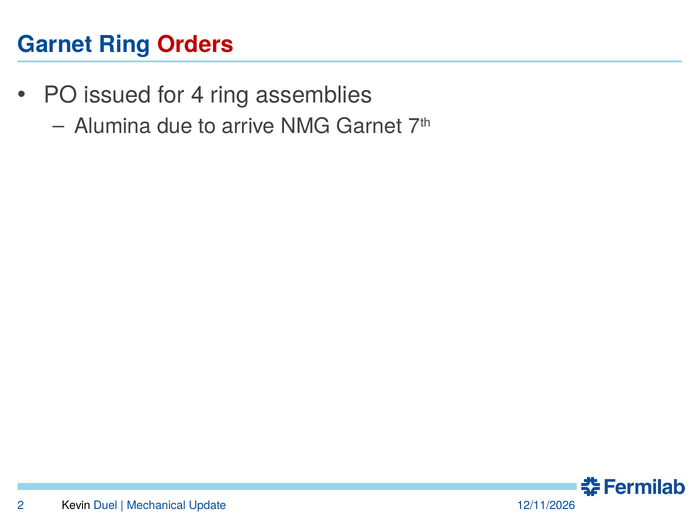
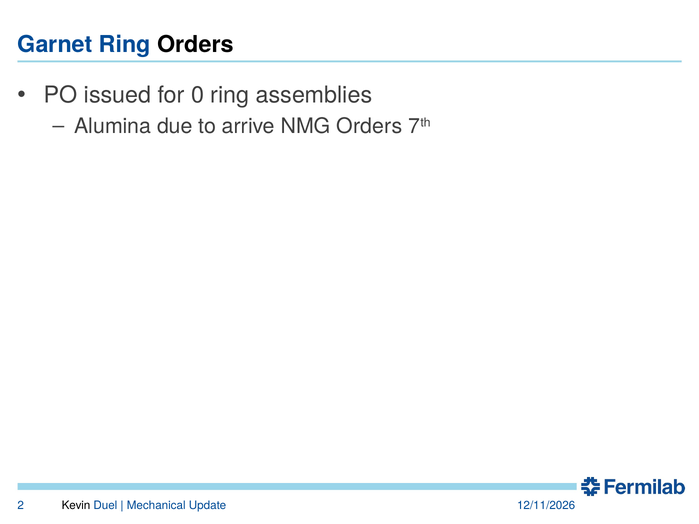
Orders colour: red -> black (195, 45)
4: 4 -> 0 (198, 95)
NMG Garnet: Garnet -> Orders (369, 126)
